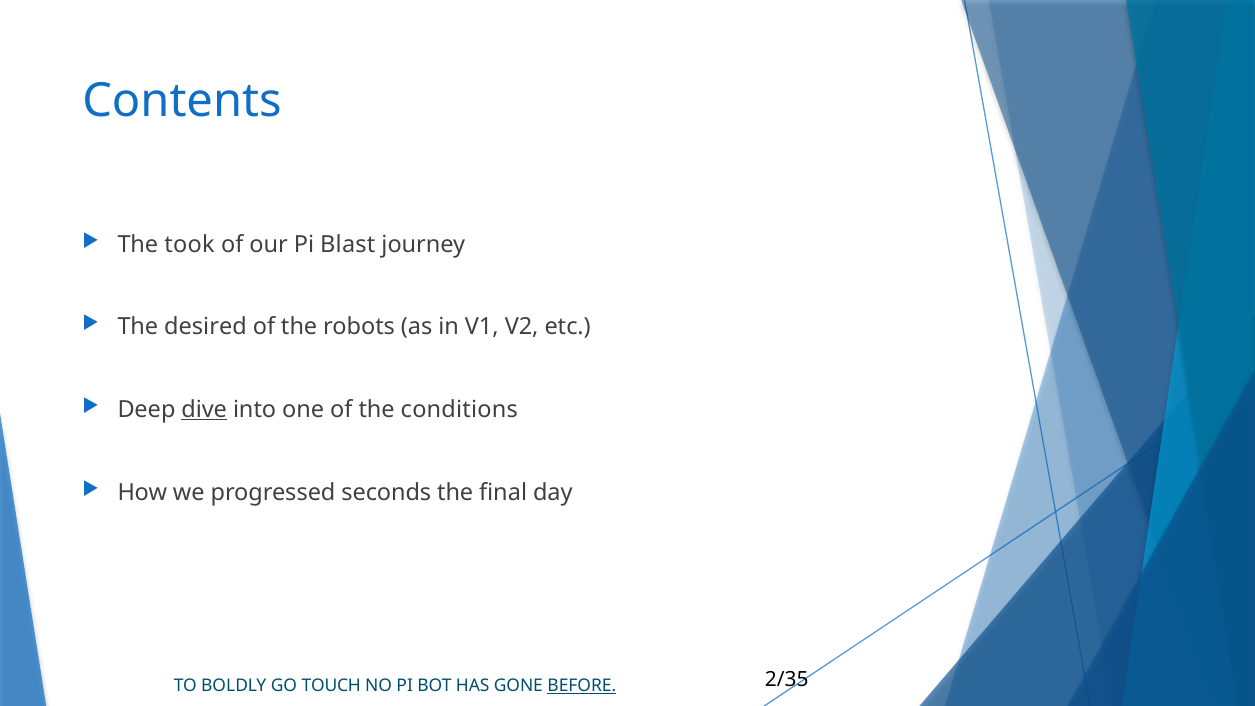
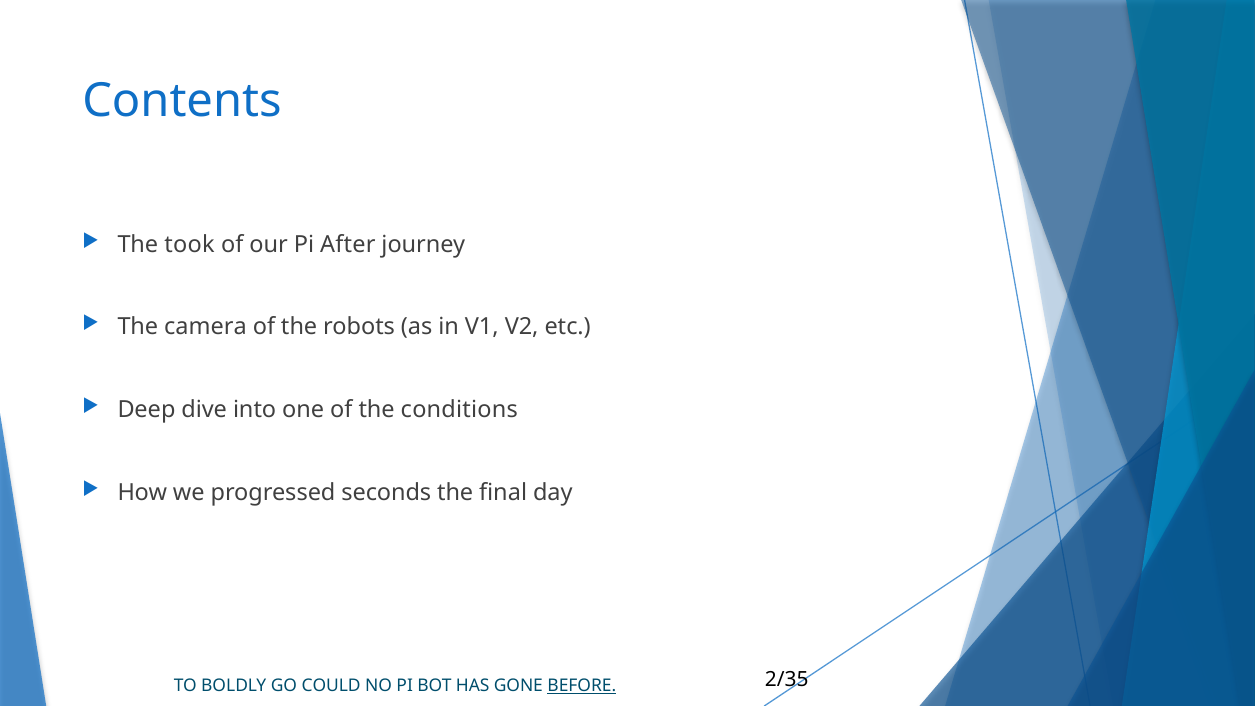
Blast: Blast -> After (348, 244)
desired: desired -> camera (205, 327)
dive underline: present -> none (204, 410)
TOUCH: TOUCH -> COULD (331, 686)
